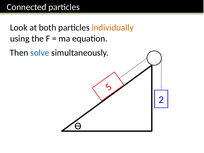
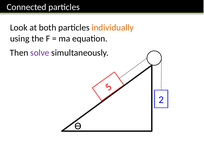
solve colour: blue -> purple (40, 53)
